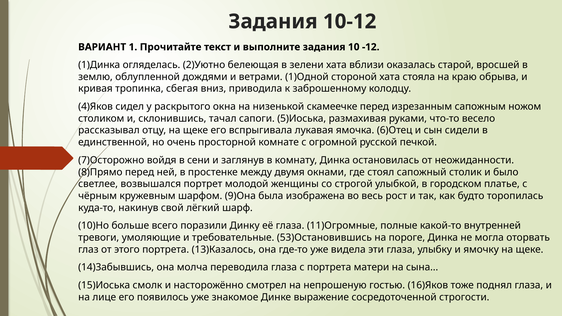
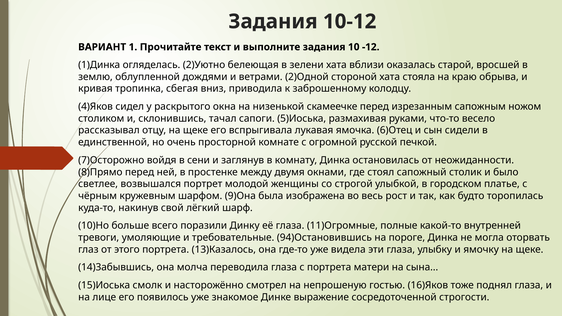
1)Одной: 1)Одной -> 2)Одной (307, 77)
53)Остановившись: 53)Остановившись -> 94)Остановившись (324, 238)
